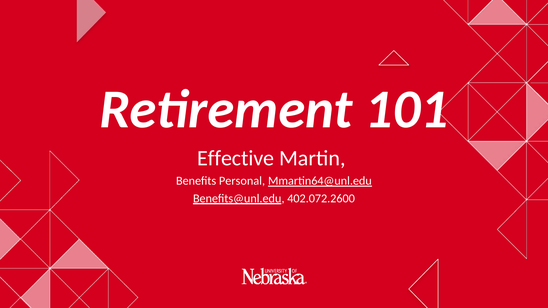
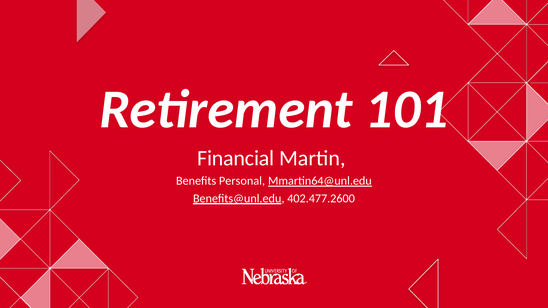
Effective: Effective -> Financial (236, 158)
402.072.2600: 402.072.2600 -> 402.477.2600 (321, 199)
